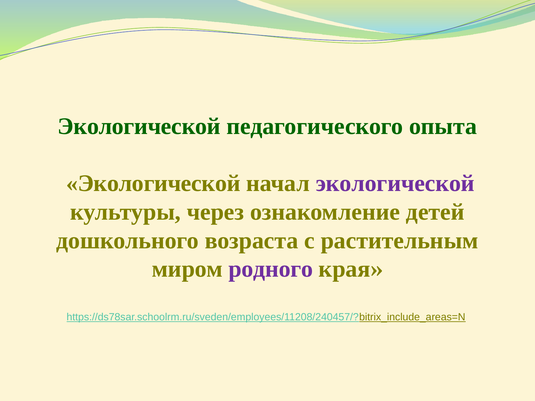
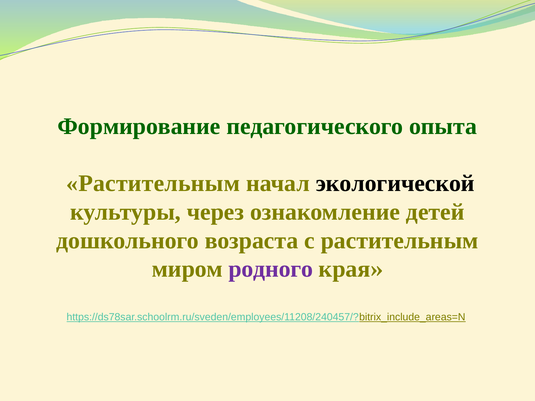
Экологической: Экологической -> Формирование (139, 126)
Экологической: Экологической -> Растительным (153, 184)
экологической colour: purple -> black (395, 184)
